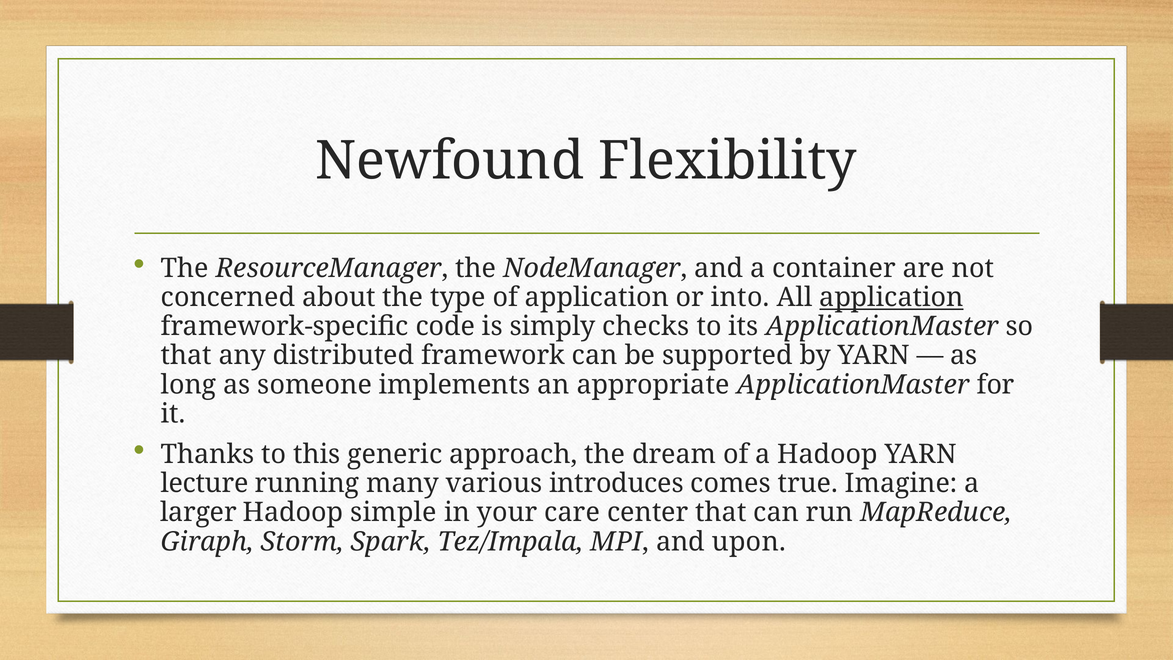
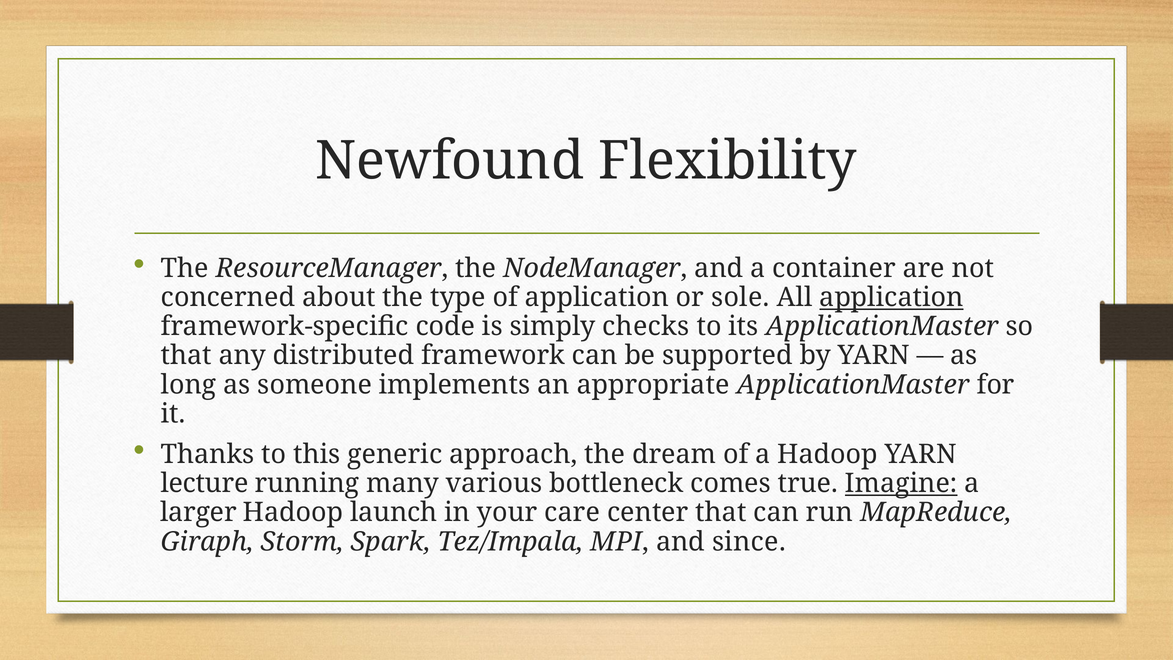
into: into -> sole (740, 297)
introduces: introduces -> bottleneck (616, 483)
Imagine underline: none -> present (901, 483)
simple: simple -> launch (394, 512)
upon: upon -> since (749, 541)
